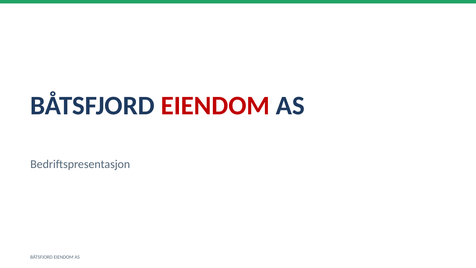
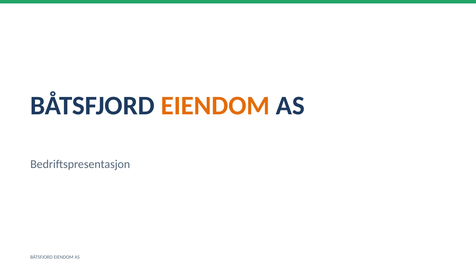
EIENDOM colour: red -> orange (215, 106)
